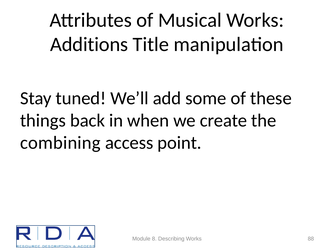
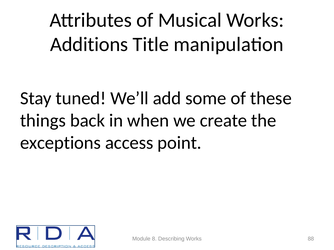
combining: combining -> exceptions (60, 143)
